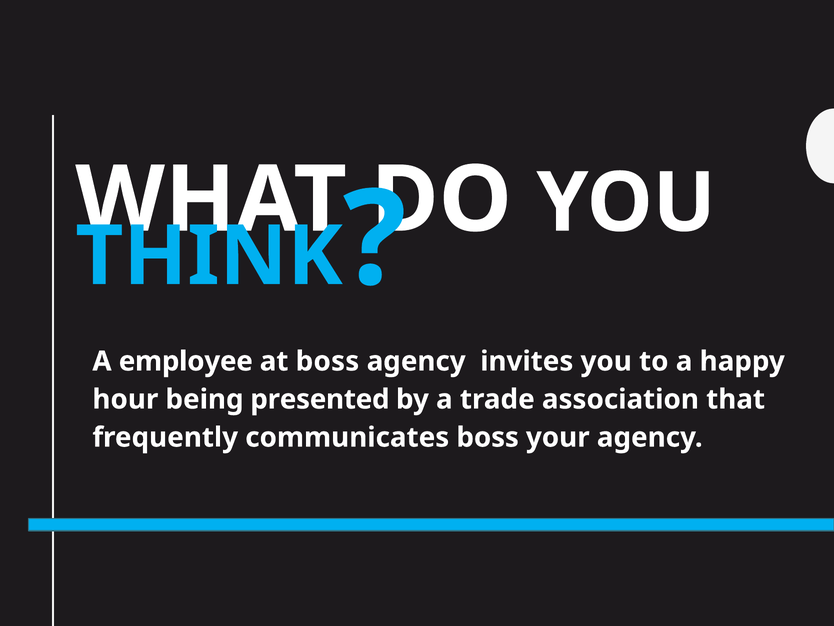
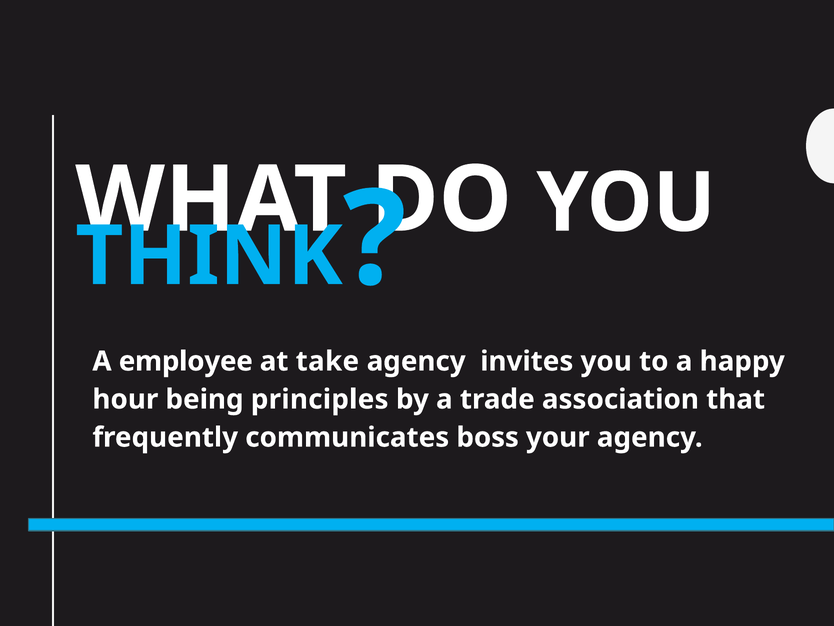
at boss: boss -> take (327, 361)
presented: presented -> principles (320, 399)
